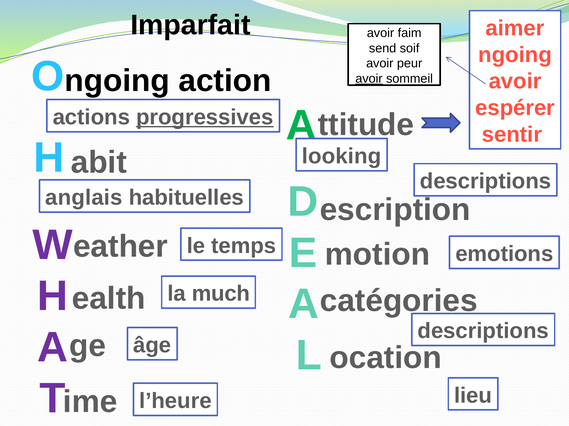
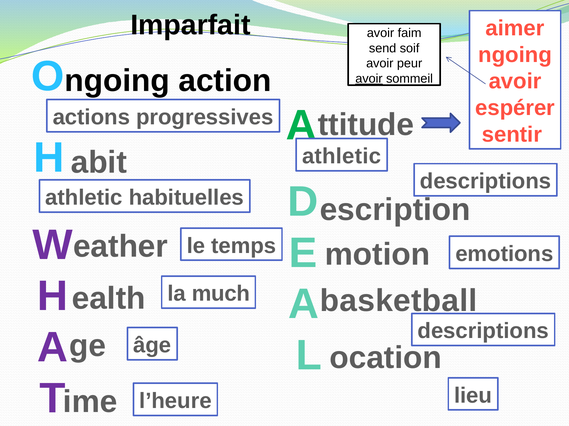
progressives underline: present -> none (205, 117)
looking: looking -> athletic (342, 156)
anglais: anglais -> athletic (84, 198)
catégories: catégories -> basketball (399, 301)
